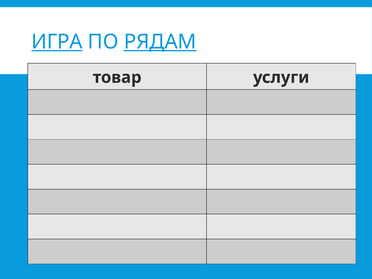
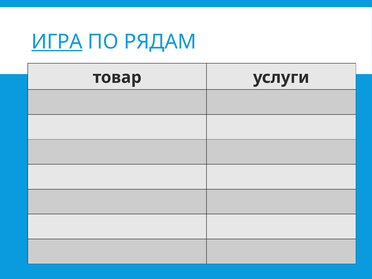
РЯДАМ underline: present -> none (160, 42)
